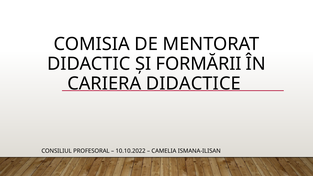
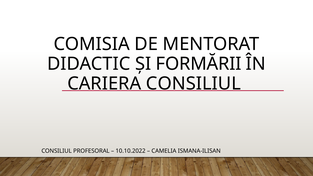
CARIERA DIDACTICE: DIDACTICE -> CONSILIUL (193, 84)
